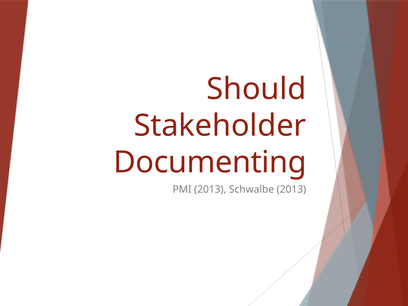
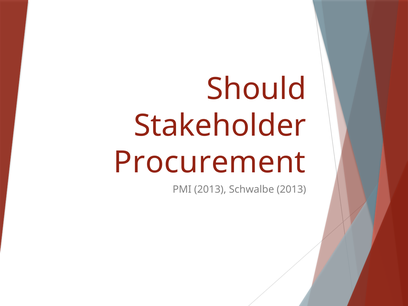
Documenting: Documenting -> Procurement (210, 162)
